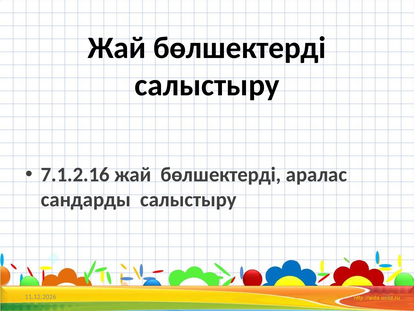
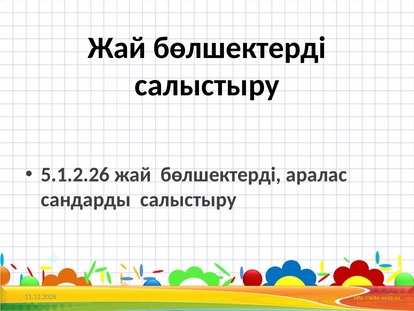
7.1.2.16: 7.1.2.16 -> 5.1.2.26 (75, 174)
